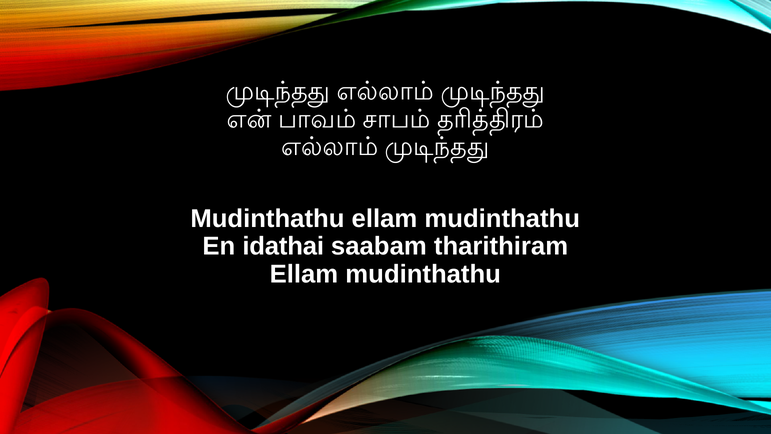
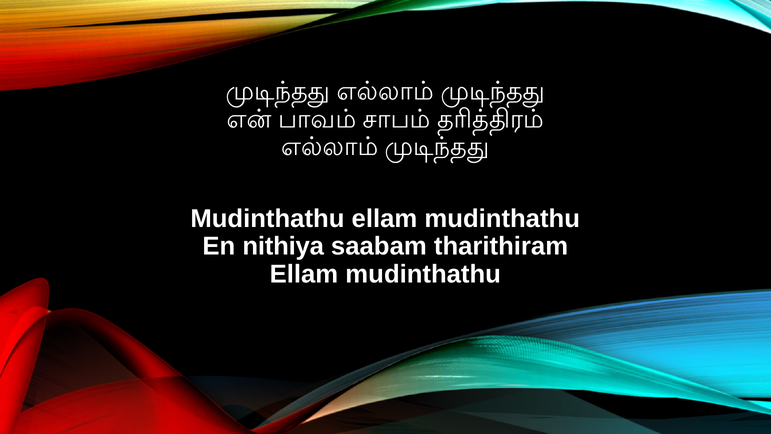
idathai: idathai -> nithiya (283, 246)
